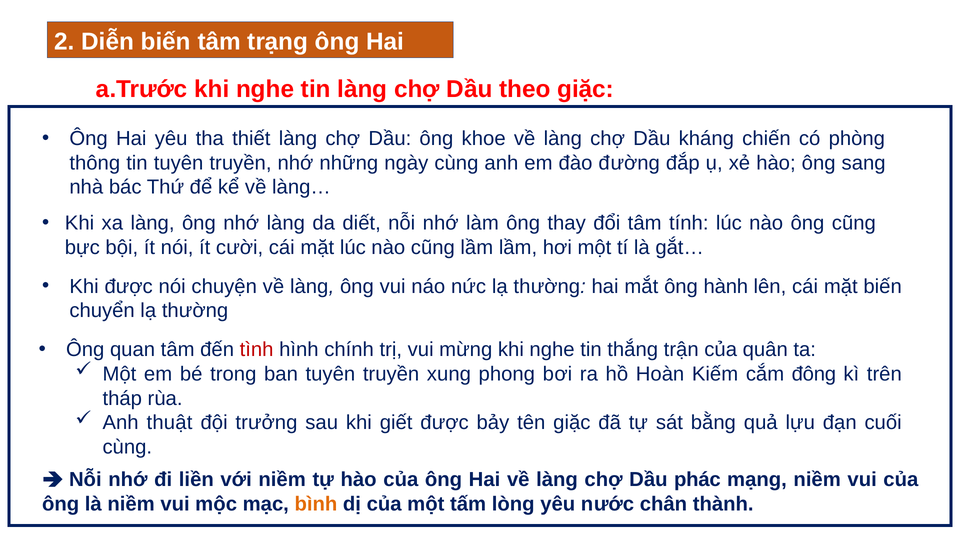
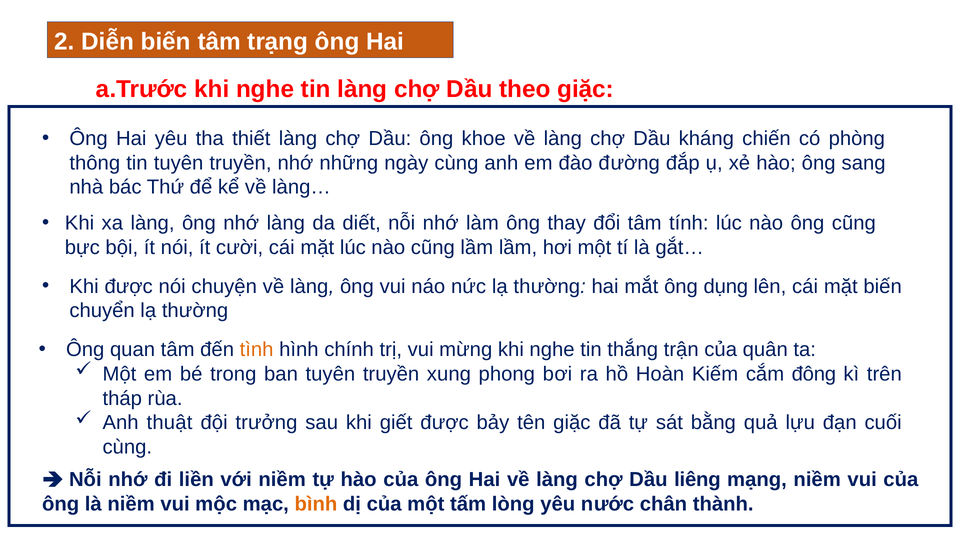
hành: hành -> dụng (726, 287)
tình colour: red -> orange (257, 350)
phác: phác -> liêng (697, 480)
